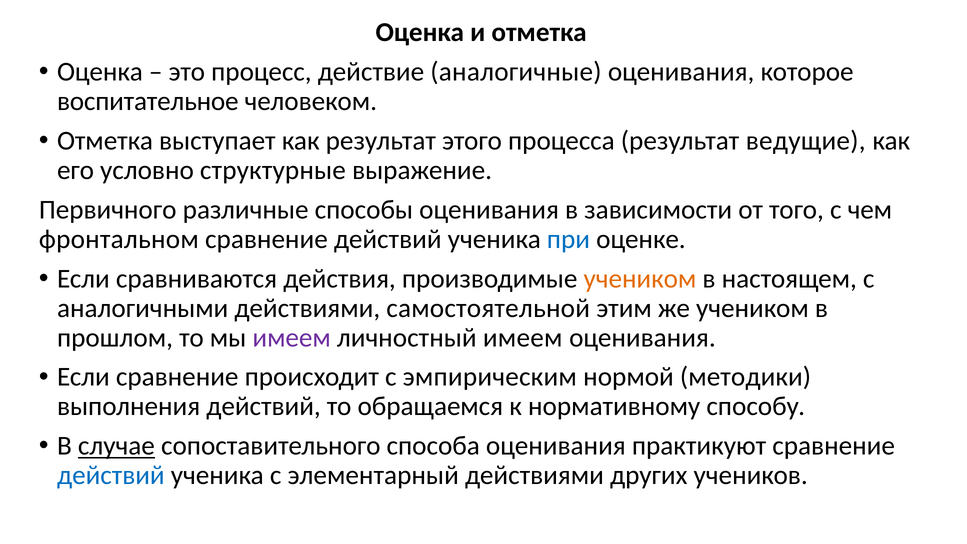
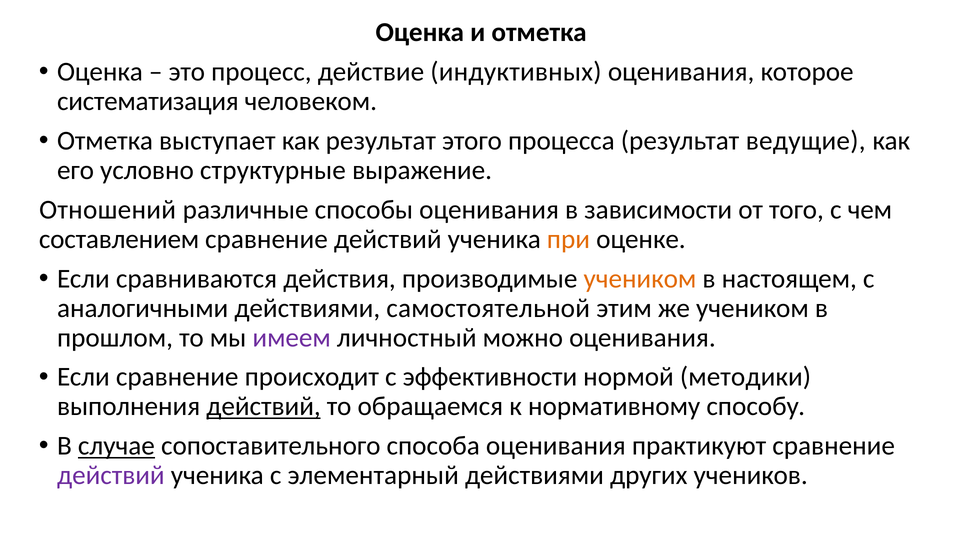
аналогичные: аналогичные -> индуктивных (516, 72)
воспитательное: воспитательное -> систематизация (148, 101)
Первичного: Первичного -> Отношений (108, 210)
фронтальном: фронтальном -> составлением (119, 239)
при colour: blue -> orange (568, 239)
личностный имеем: имеем -> можно (523, 337)
эмпирическим: эмпирическим -> эффективности (490, 377)
действий underline: none -> present (264, 406)
действий colour: blue -> purple (111, 475)
